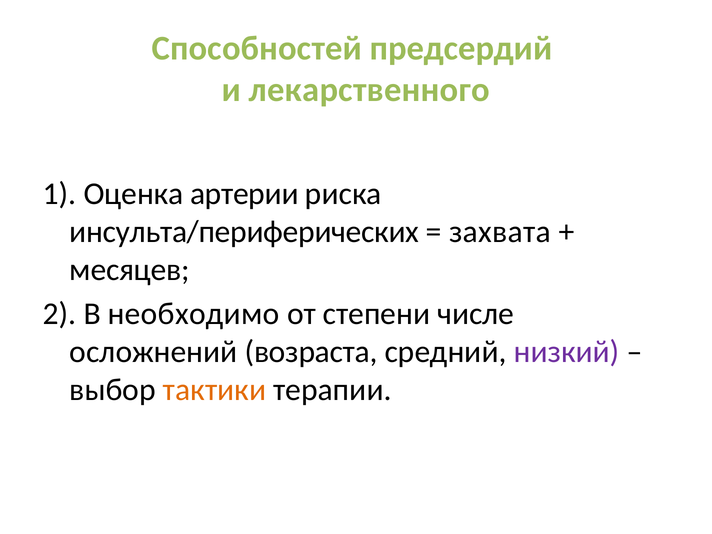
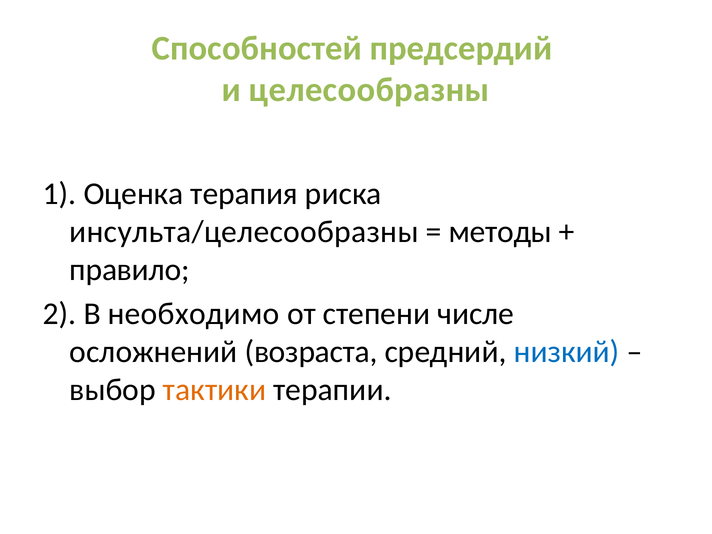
лекарственного: лекарственного -> целесообразны (369, 90)
артерии: артерии -> терапия (244, 194)
инсульта/периферических: инсульта/периферических -> инсульта/целесообразны (244, 232)
захвата: захвата -> методы (500, 232)
месяцев: месяцев -> правило (129, 270)
низкий colour: purple -> blue (567, 352)
